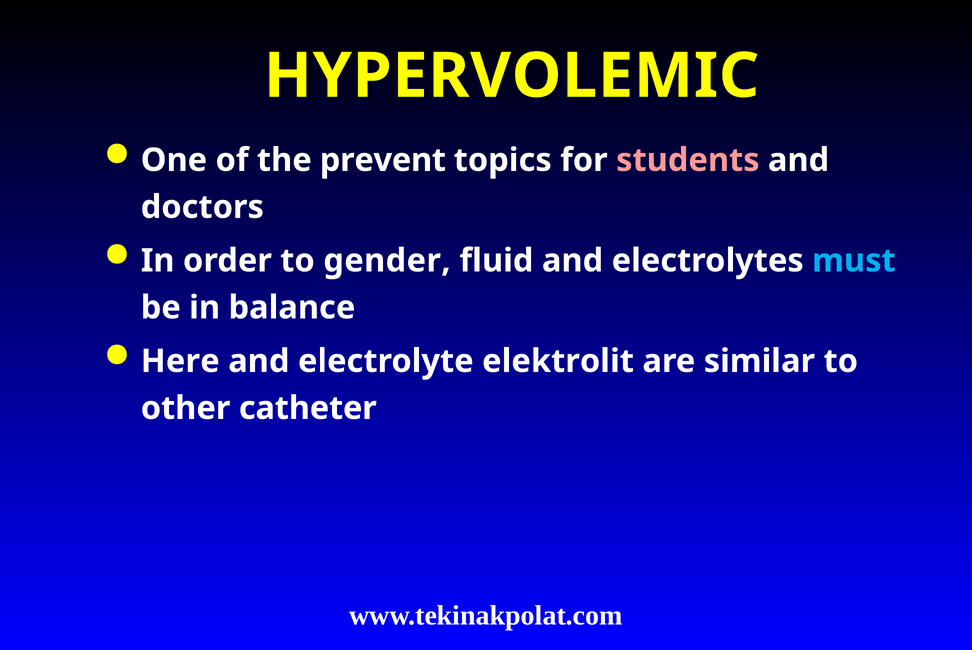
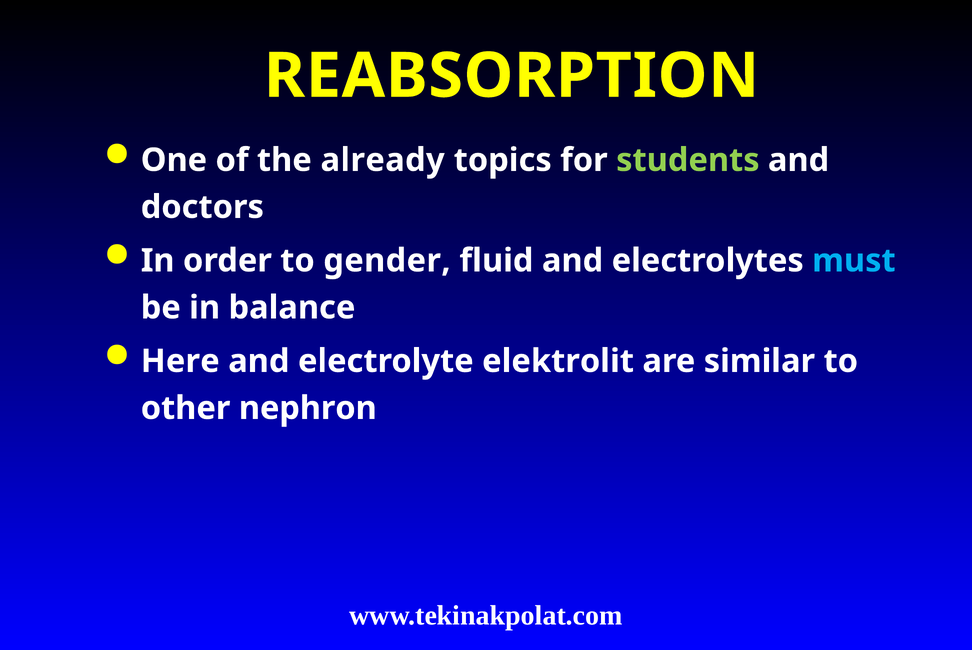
HYPERVOLEMIC: HYPERVOLEMIC -> REABSORPTION (512, 76)
prevent: prevent -> already (383, 160)
students colour: pink -> light green (688, 160)
catheter: catheter -> nephron (308, 408)
